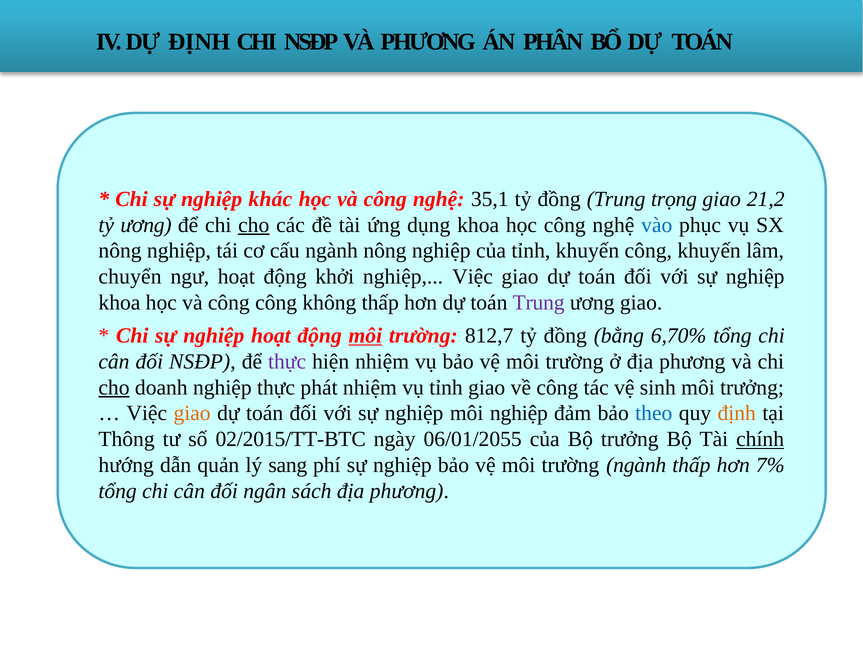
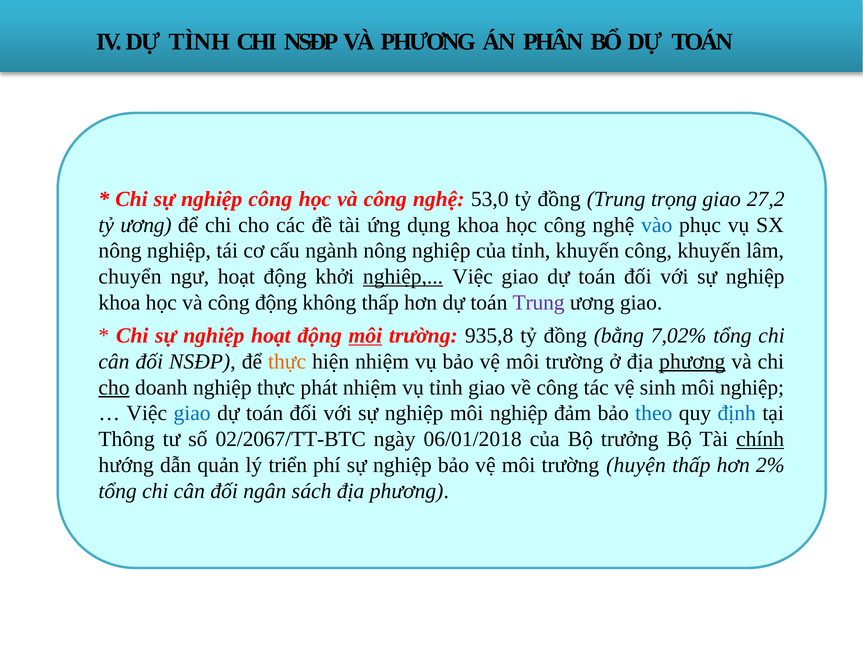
DỰ ĐỊNH: ĐỊNH -> TÌNH (199, 42)
nghiệp khác: khác -> công (270, 199)
35,1: 35,1 -> 53,0 (490, 199)
21,2: 21,2 -> 27,2 (766, 199)
cho underline: present -> none (254, 225)
nghiệp underline: none -> present (403, 277)
công công: công -> động (276, 303)
812,7: 812,7 -> 935,8 (489, 336)
6,70%: 6,70% -> 7,02% (679, 336)
thực colour: purple -> orange (287, 362)
phương underline: none -> present (692, 362)
sinh môi trưởng: trưởng -> nghiệp (752, 388)
giao colour: orange -> blue (192, 414)
định colour: orange -> blue (737, 414)
02/2015/TT-BTC: 02/2015/TT-BTC -> 02/2067/TT-BTC (291, 439)
06/01/2055: 06/01/2055 -> 06/01/2018 (473, 439)
sang: sang -> triển (288, 465)
trường ngành: ngành -> huyện (636, 465)
7%: 7% -> 2% (770, 465)
